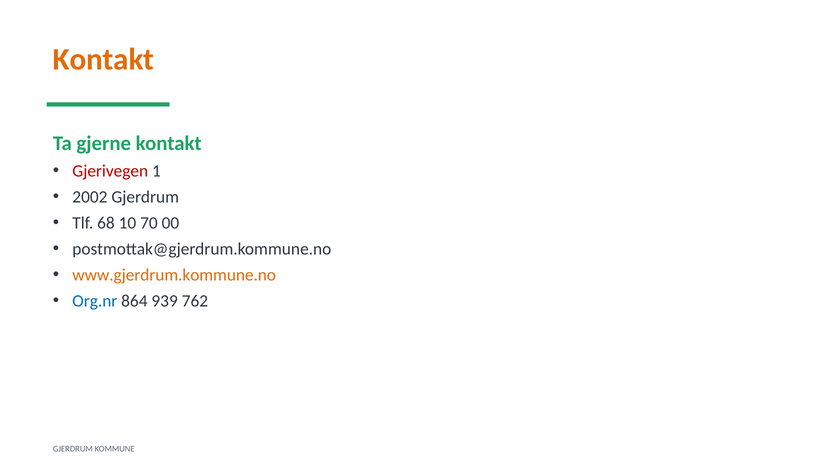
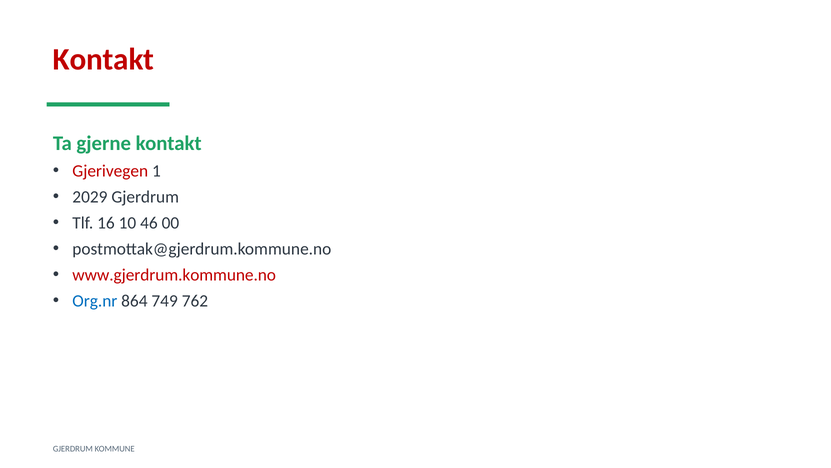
Kontakt colour: orange -> red (104, 59)
2002: 2002 -> 2029 (90, 197)
68: 68 -> 16 (106, 223)
70: 70 -> 46 (149, 223)
www.gjerdrum.kommune.no colour: orange -> red (174, 275)
939: 939 -> 749 (165, 301)
